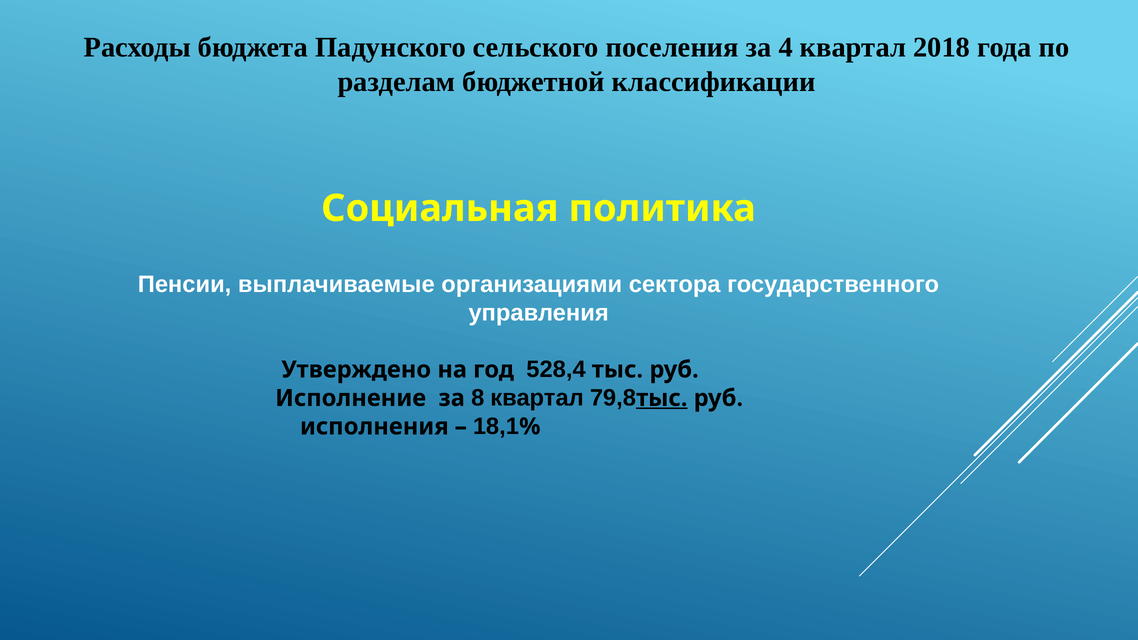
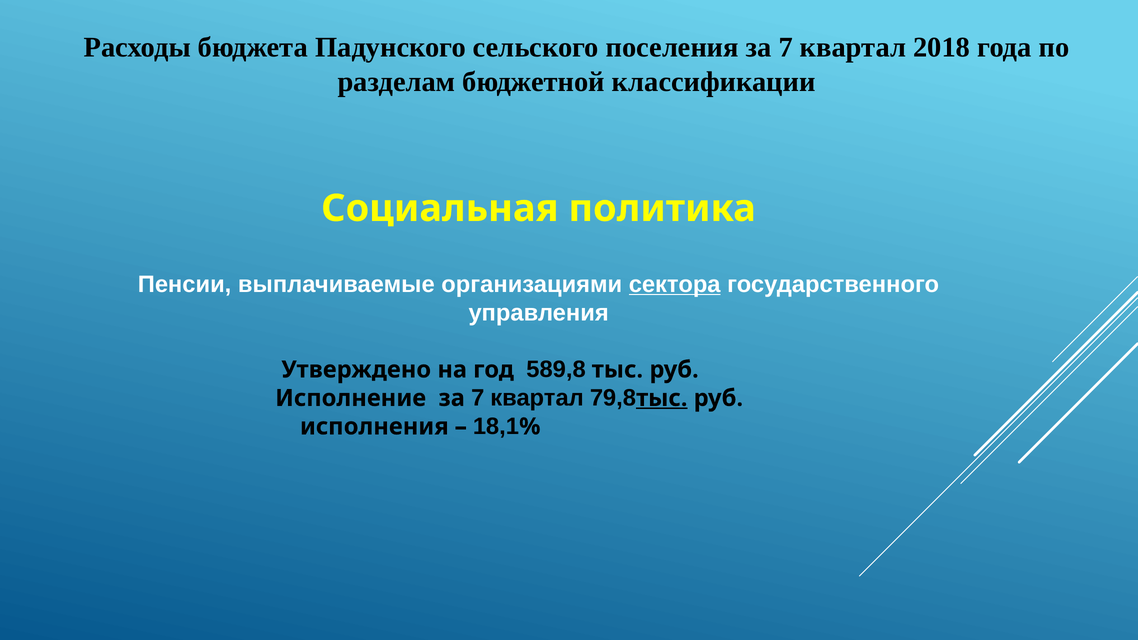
поселения за 4: 4 -> 7 (786, 48)
сектора underline: none -> present (675, 284)
528,4: 528,4 -> 589,8 (556, 370)
Исполнение за 8: 8 -> 7 (478, 398)
